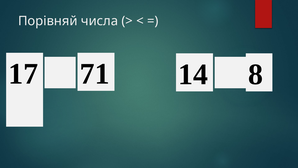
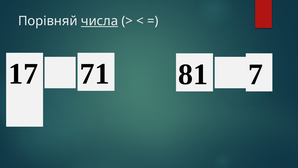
числа underline: none -> present (100, 21)
14: 14 -> 81 (193, 74)
8: 8 -> 7 (255, 74)
